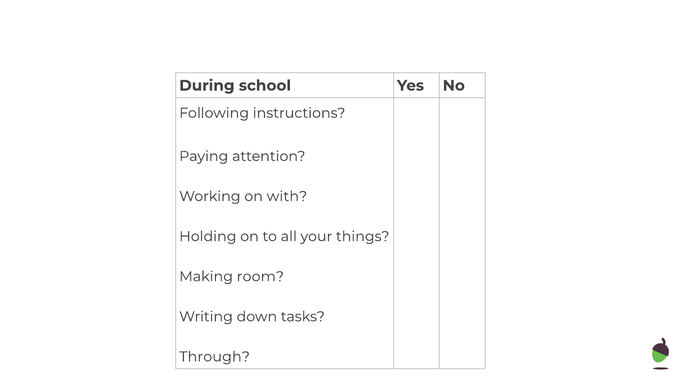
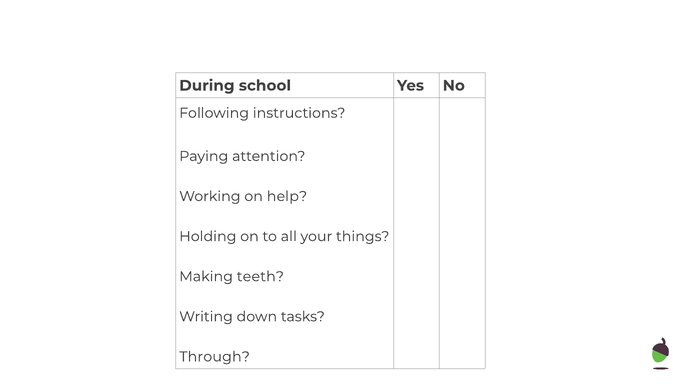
on with: with -> help (287, 196)
Making room: room -> teeth (260, 276)
